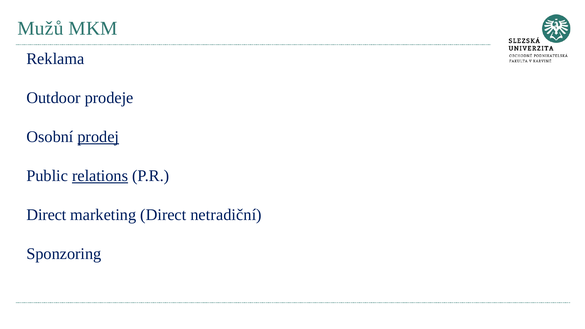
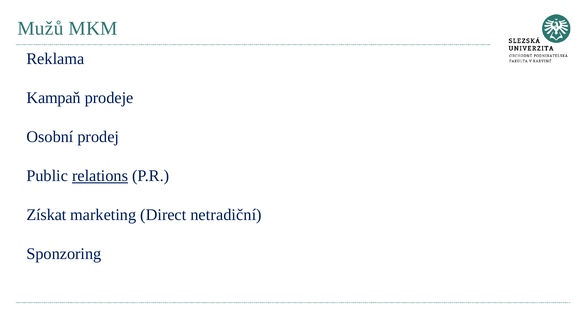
Outdoor: Outdoor -> Kampaň (54, 98)
prodej underline: present -> none (98, 137)
Direct: Direct -> Získat (46, 215)
